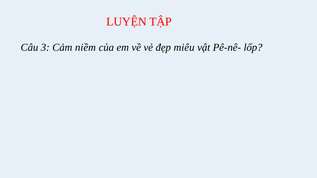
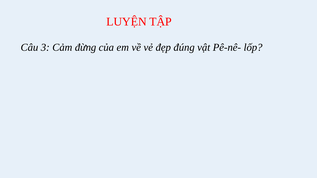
niềm: niềm -> đừng (86, 48)
miêu: miêu -> đúng (184, 48)
